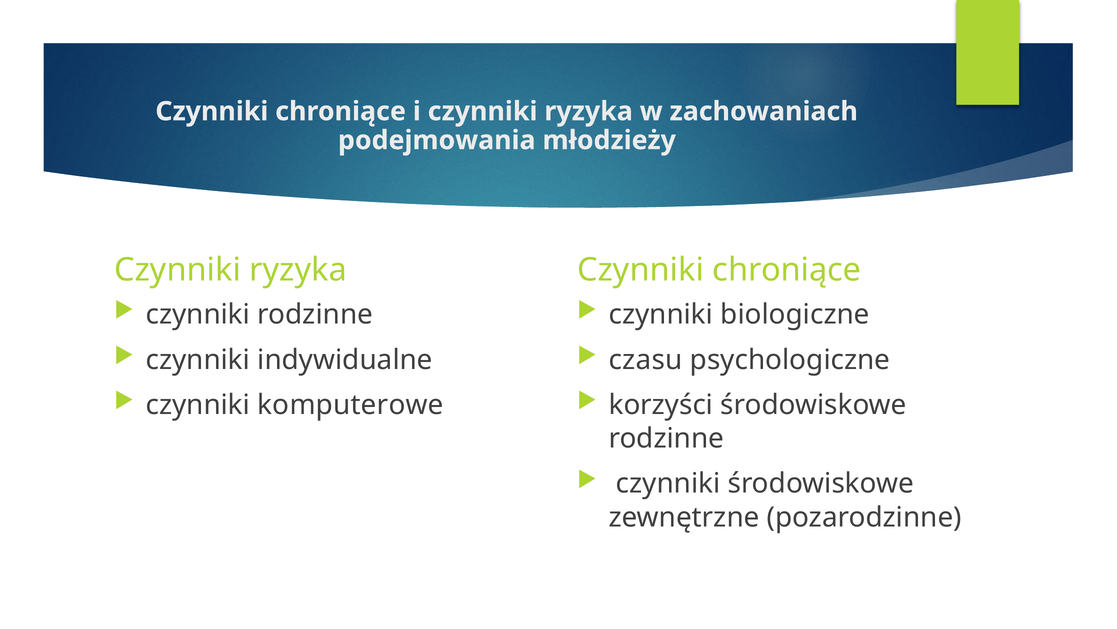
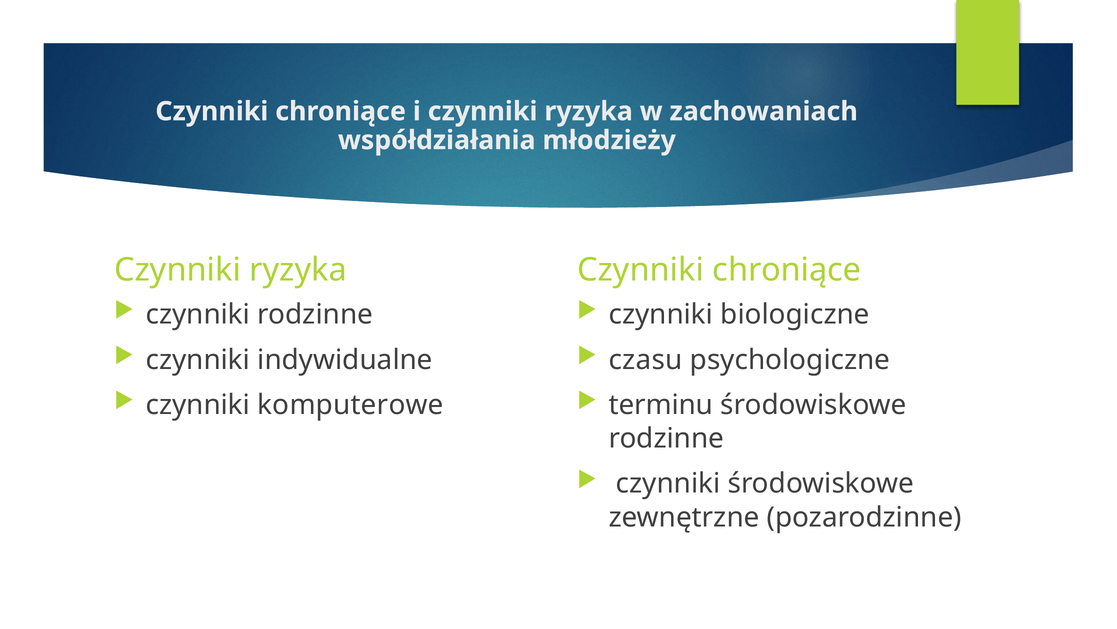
podejmowania: podejmowania -> współdziałania (437, 140)
korzyści: korzyści -> terminu (661, 405)
